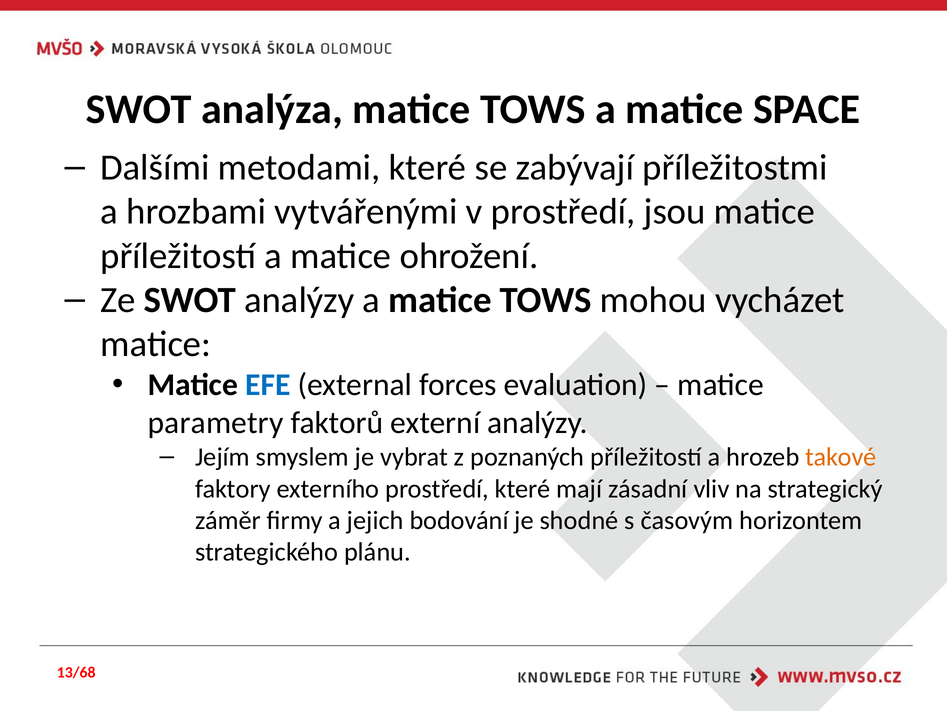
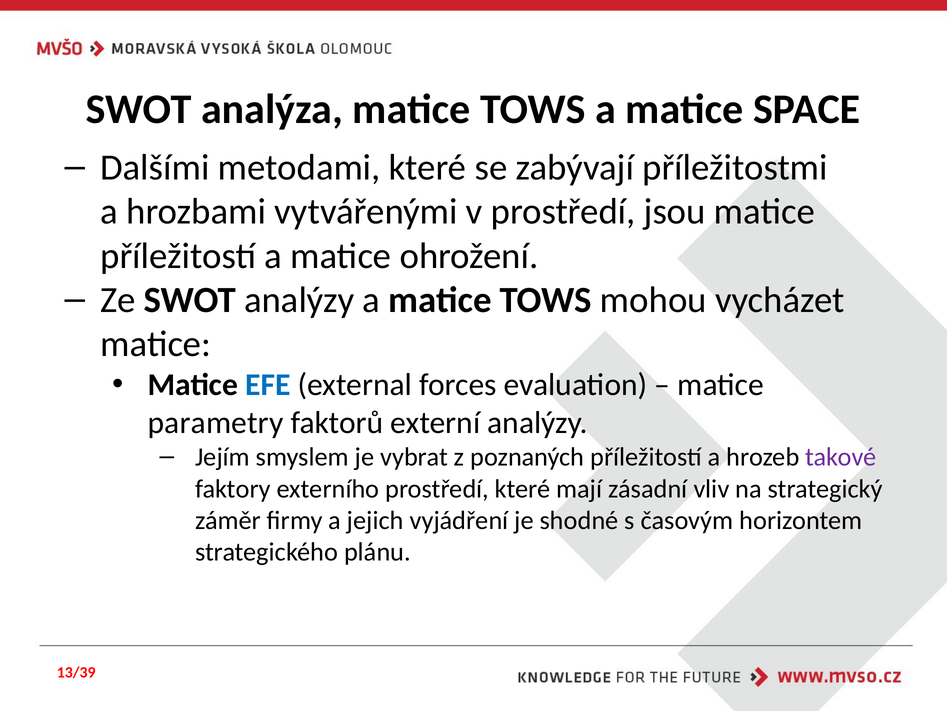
takové colour: orange -> purple (841, 457)
bodování: bodování -> vyjádření (459, 520)
13/68: 13/68 -> 13/39 (76, 672)
